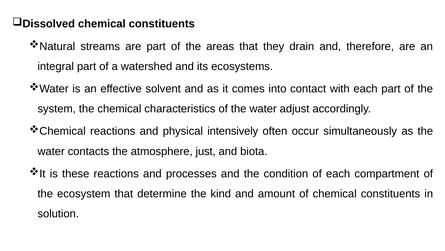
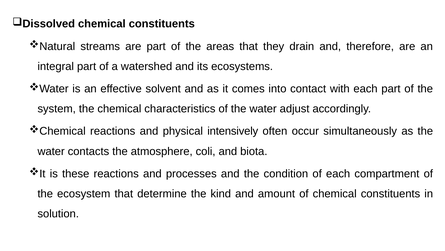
just: just -> coli (206, 151)
